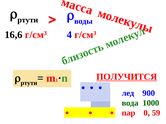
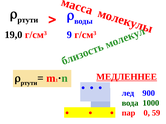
16,6: 16,6 -> 19,0 (14, 35)
4: 4 -> 9 (69, 35)
ПОЛУЧИТСЯ: ПОЛУЧИТСЯ -> МЕДЛЕННЕЕ (127, 77)
